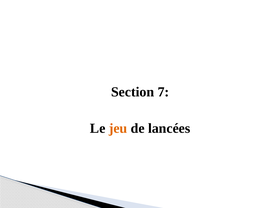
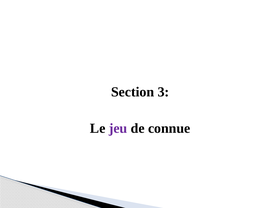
7: 7 -> 3 (163, 92)
jeu colour: orange -> purple (118, 128)
lancées: lancées -> connue (169, 128)
